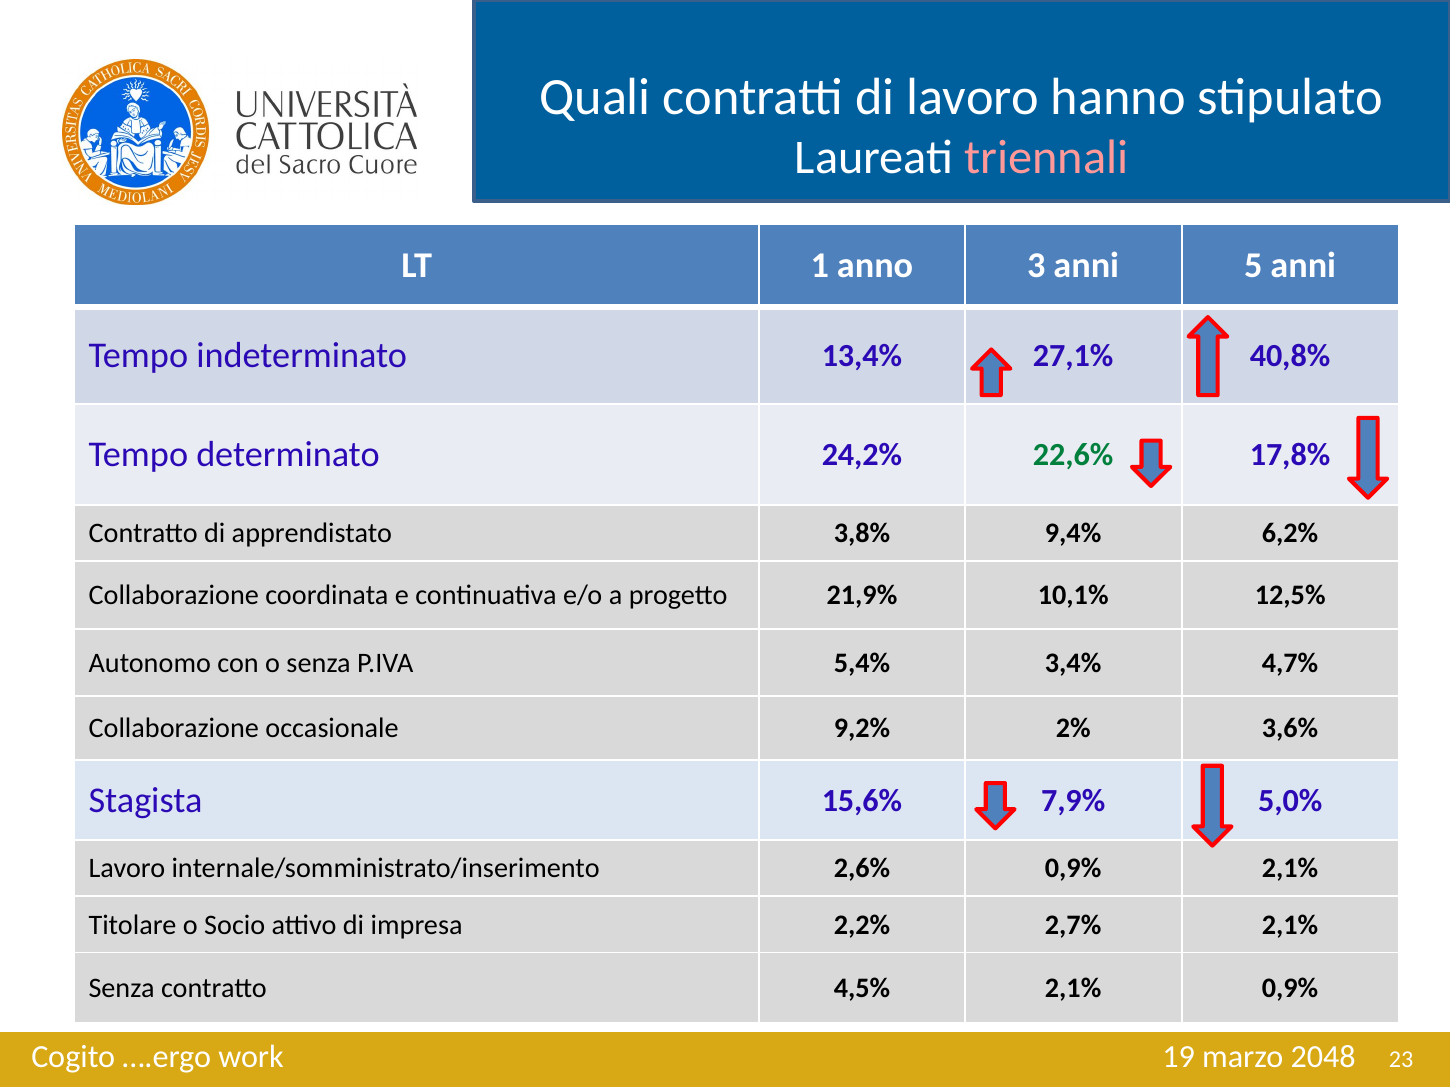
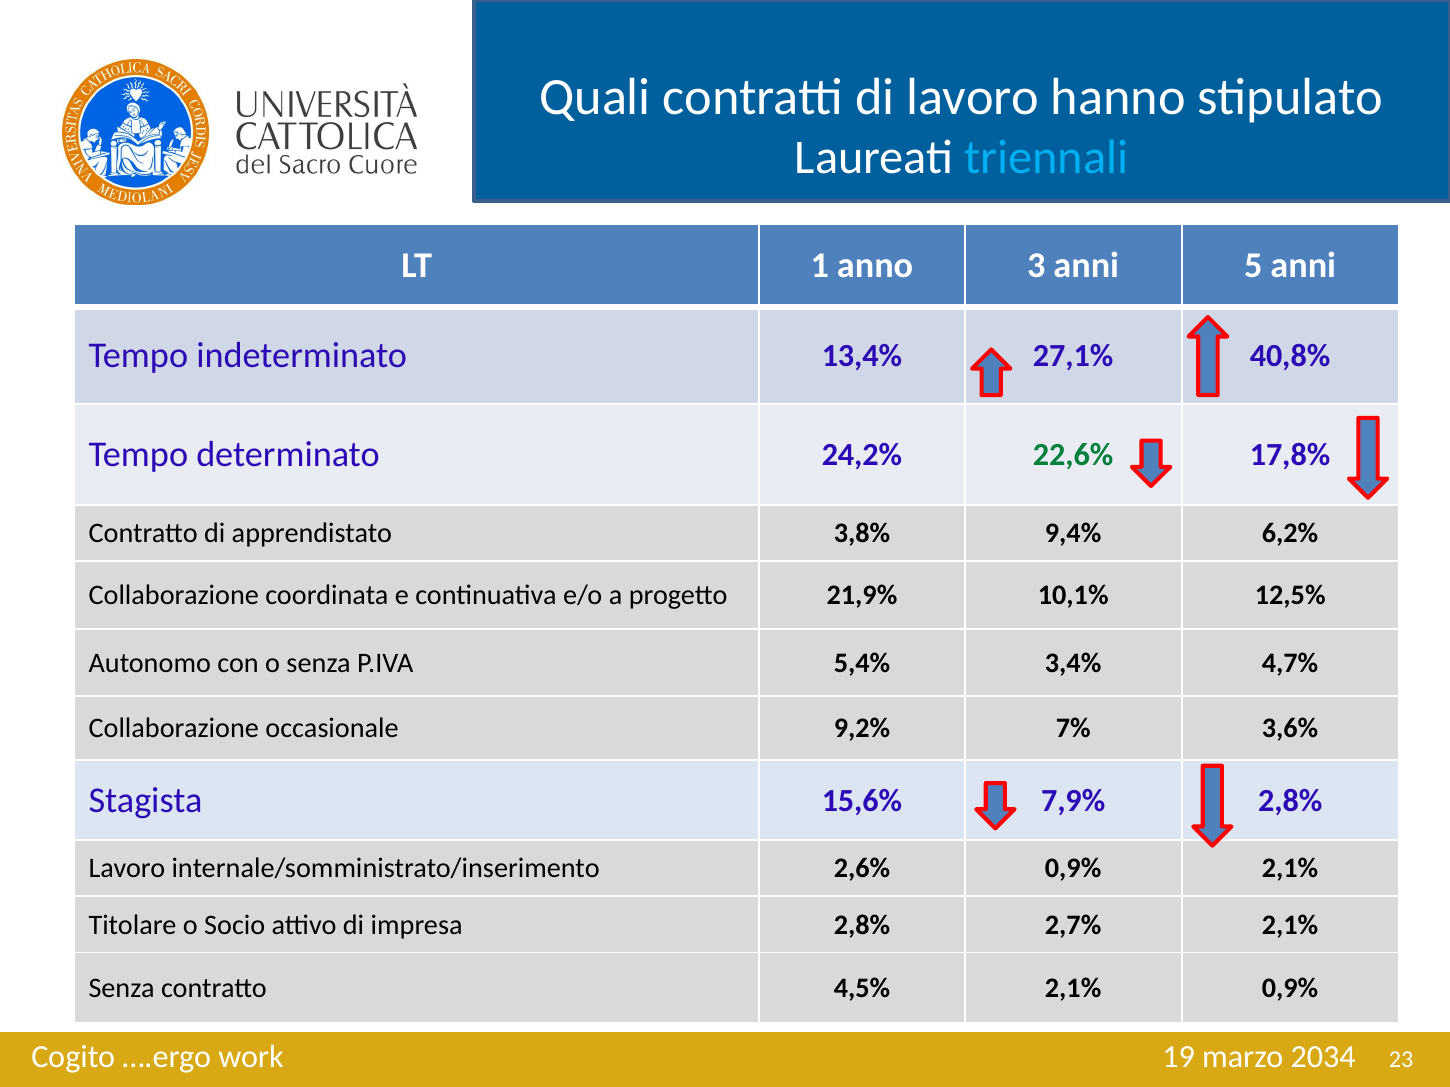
triennali colour: pink -> light blue (1047, 158)
2%: 2% -> 7% (1073, 729)
7,9% 5,0%: 5,0% -> 2,8% (1290, 801)
impresa 2,2%: 2,2% -> 2,8% (862, 925)
2048: 2048 -> 2034 (1323, 1057)
